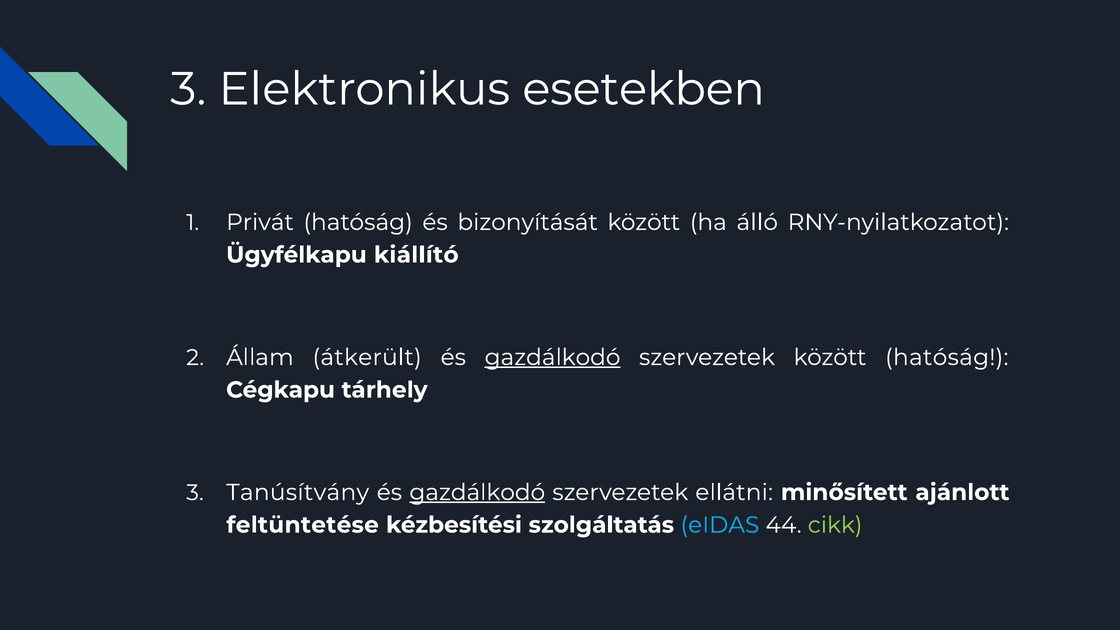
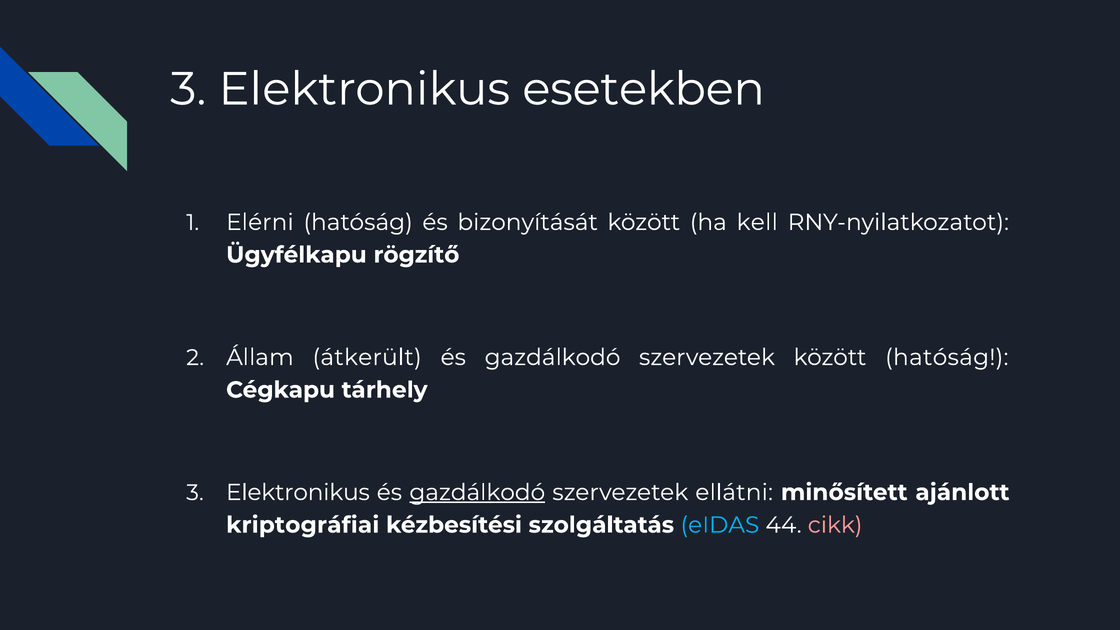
Privát: Privát -> Elérni (260, 222)
álló: álló -> kell (757, 222)
kiállító: kiállító -> rögzítő (416, 255)
gazdálkodó underline: present -> none (553, 357)
Tanúsítvány: Tanúsítvány -> Elektronikus (298, 492)
feltüntetése: feltüntetése -> kriptográfiai (303, 525)
cikk colour: light green -> pink (835, 525)
